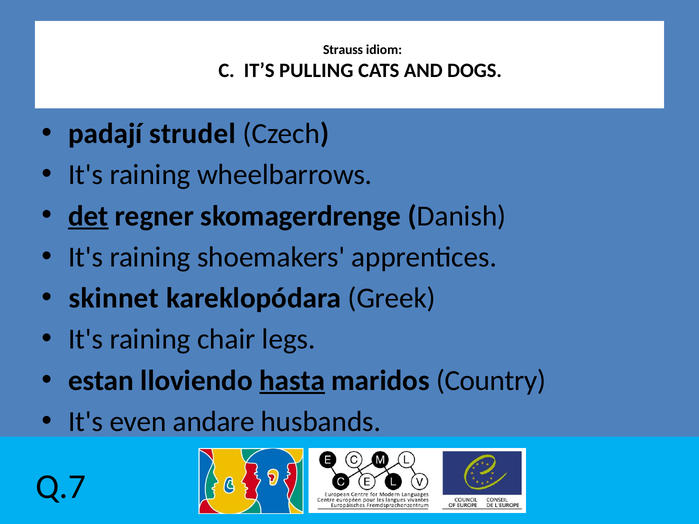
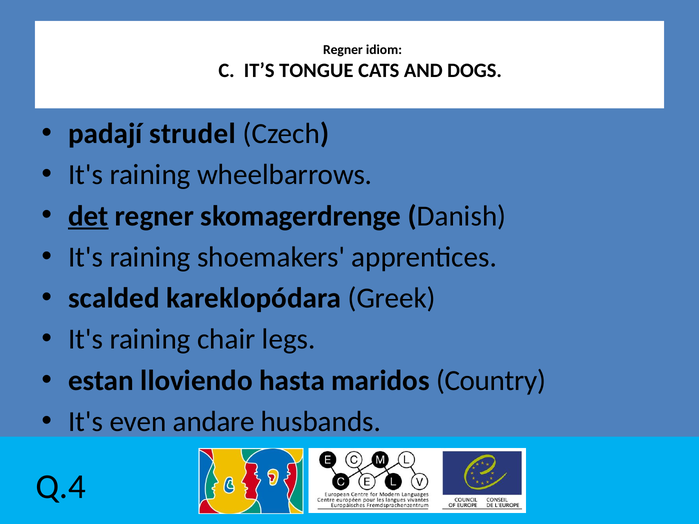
Strauss: Strauss -> Regner (343, 50)
PULLING: PULLING -> TONGUE (316, 71)
skinnet: skinnet -> scalded (114, 298)
hasta underline: present -> none (292, 381)
Q.7: Q.7 -> Q.4 (61, 487)
